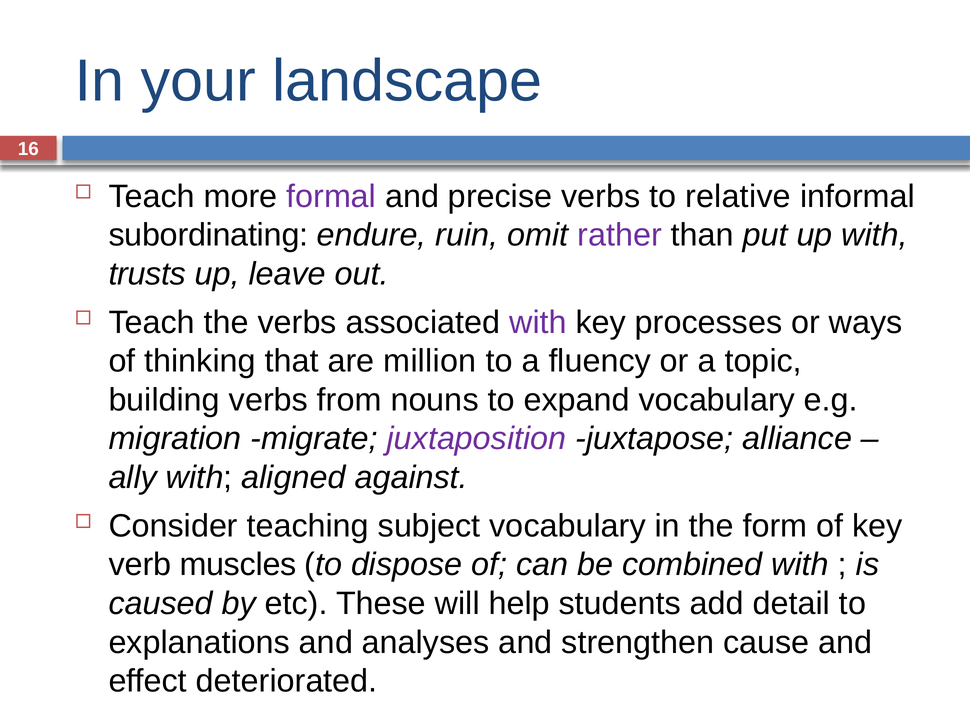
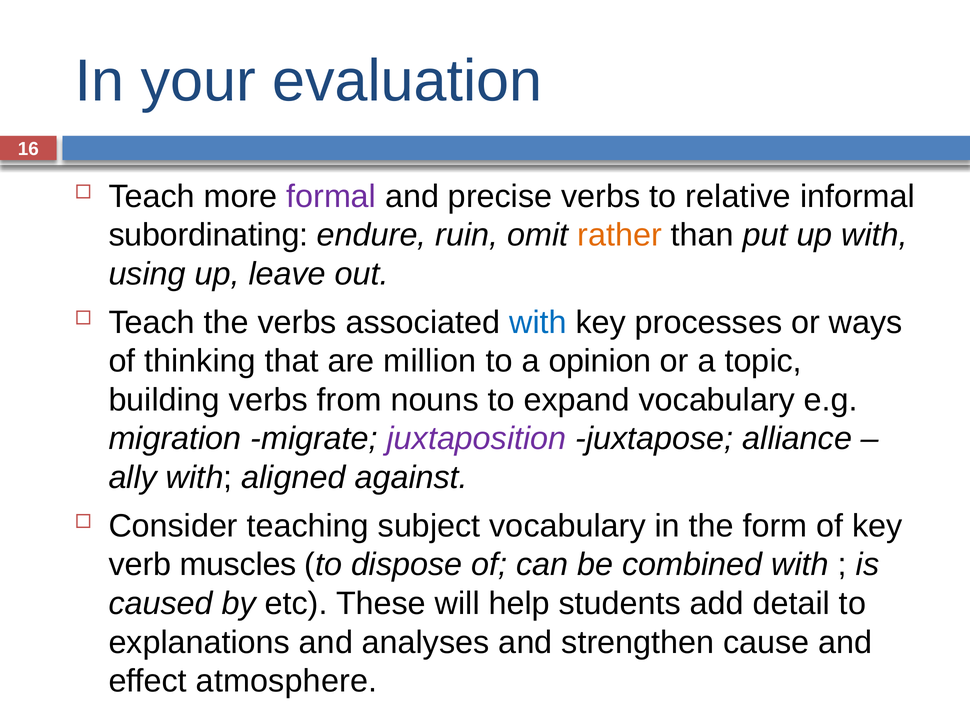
landscape: landscape -> evaluation (407, 81)
rather colour: purple -> orange (620, 235)
trusts: trusts -> using (147, 274)
with colour: purple -> blue (538, 322)
fluency: fluency -> opinion (600, 361)
deteriorated: deteriorated -> atmosphere (287, 681)
